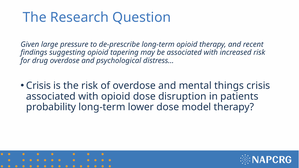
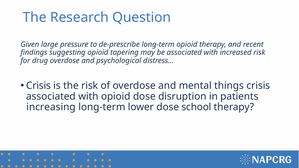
probability: probability -> increasing (51, 107)
model: model -> school (196, 107)
